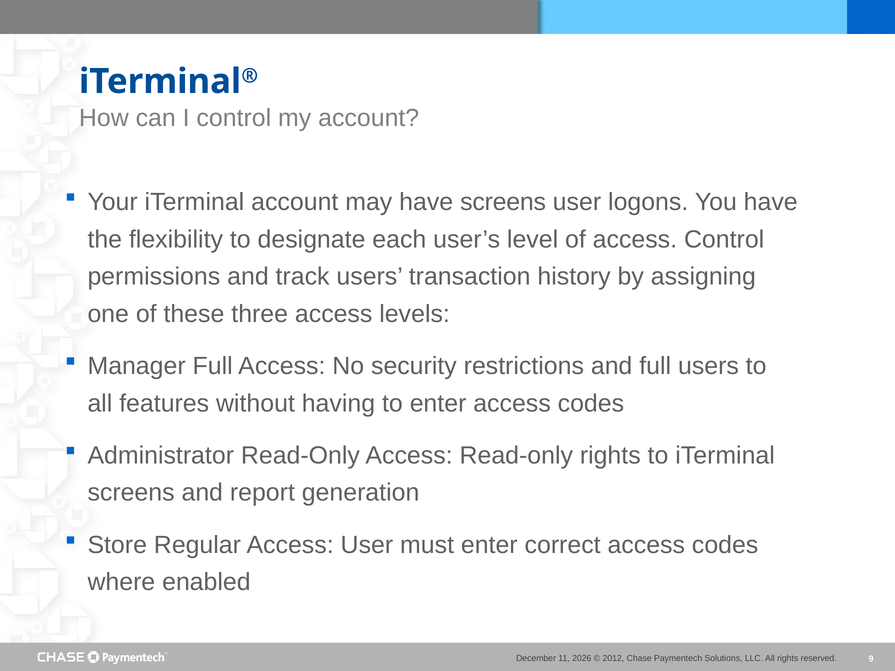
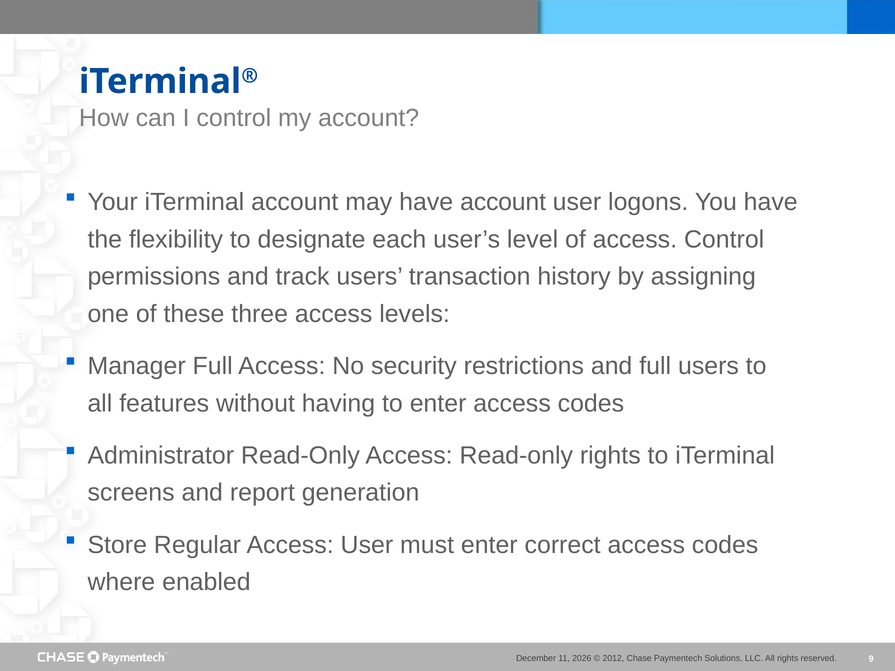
have screens: screens -> account (503, 202)
